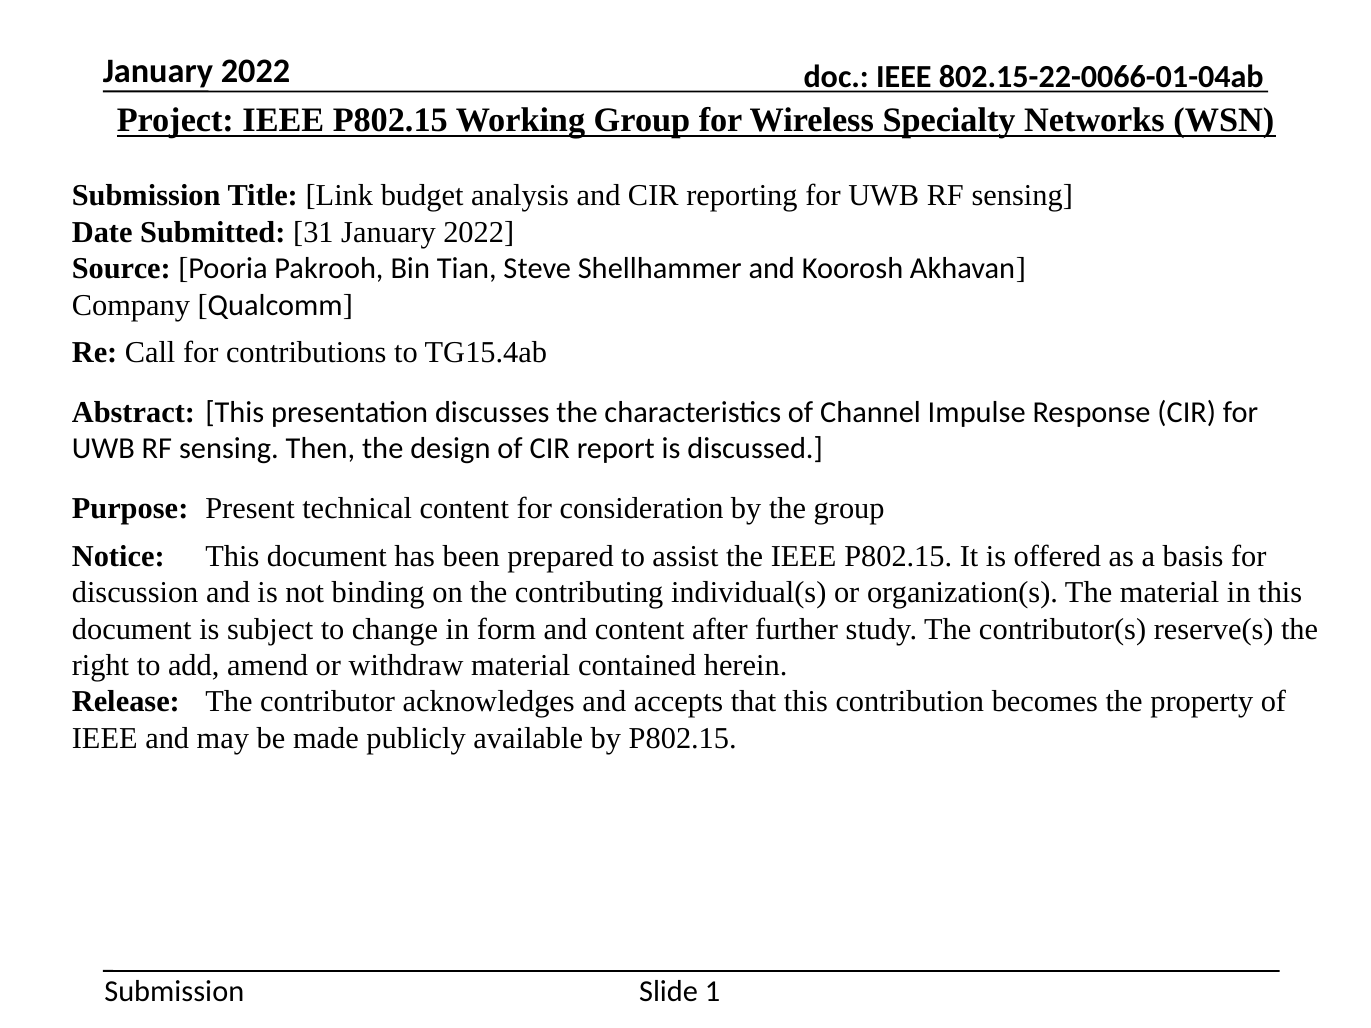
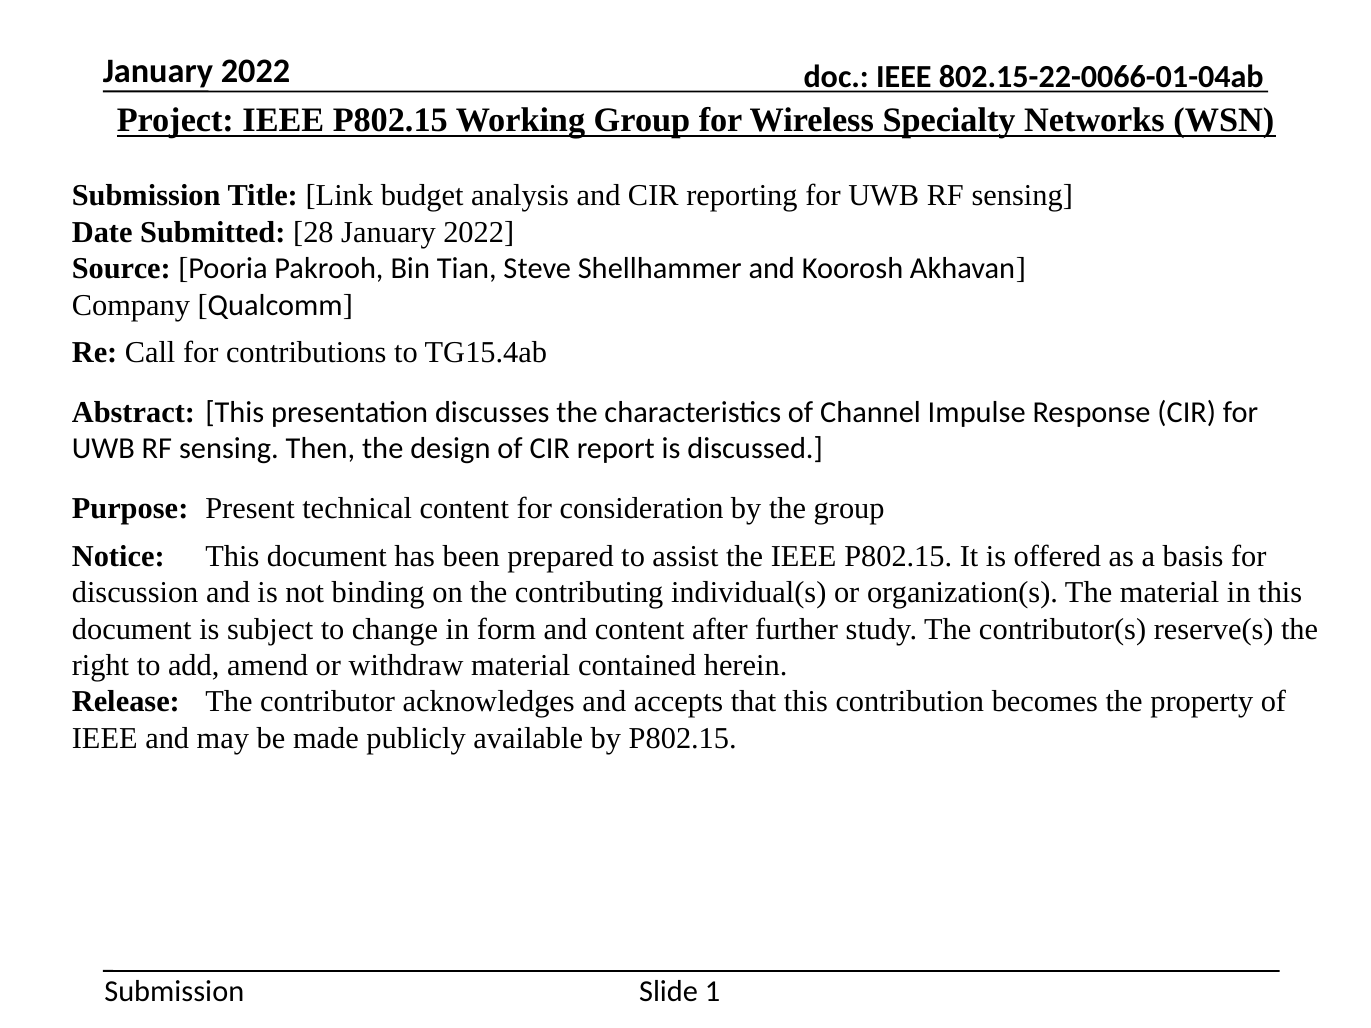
31: 31 -> 28 (313, 232)
